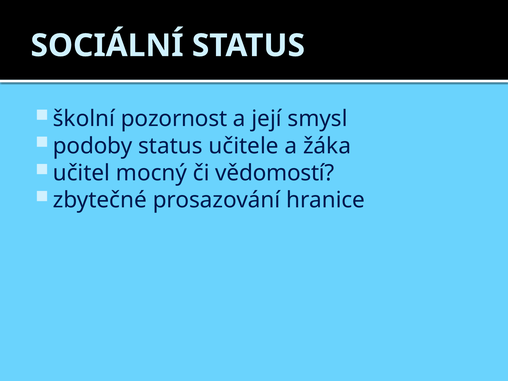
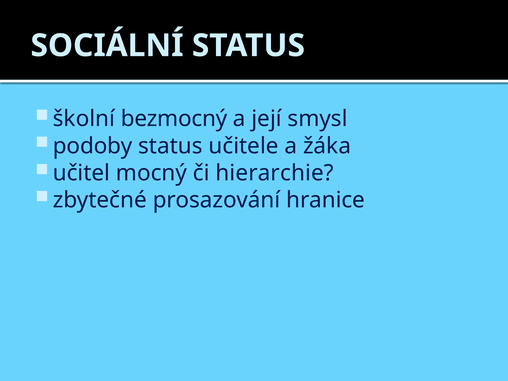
pozornost: pozornost -> bezmocný (174, 119)
vědomostí: vědomostí -> hierarchie (275, 173)
